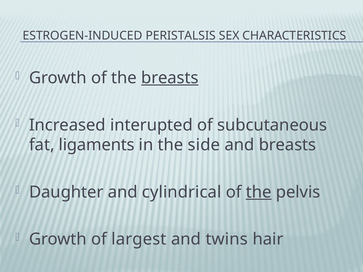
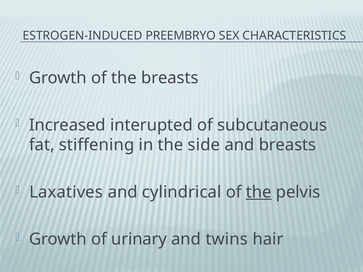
PERISTALSIS: PERISTALSIS -> PREEMBRYO (181, 36)
breasts underline: present -> none (170, 78)
ligaments: ligaments -> stiffening (97, 145)
Daughter: Daughter -> Laxatives (66, 192)
largest: largest -> urinary (139, 239)
